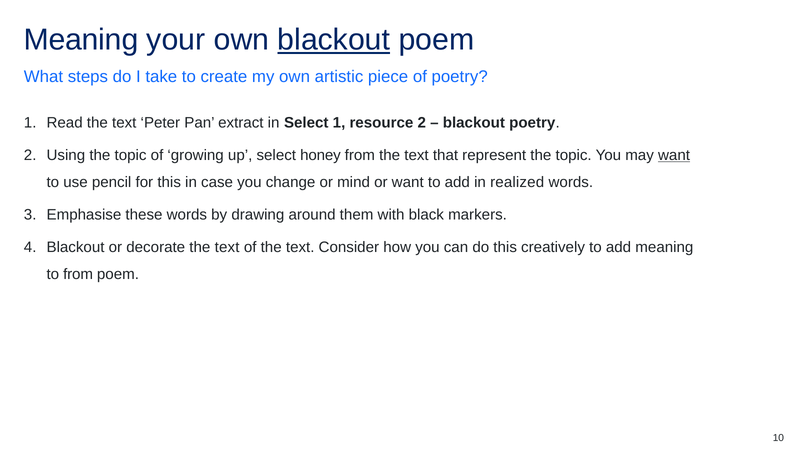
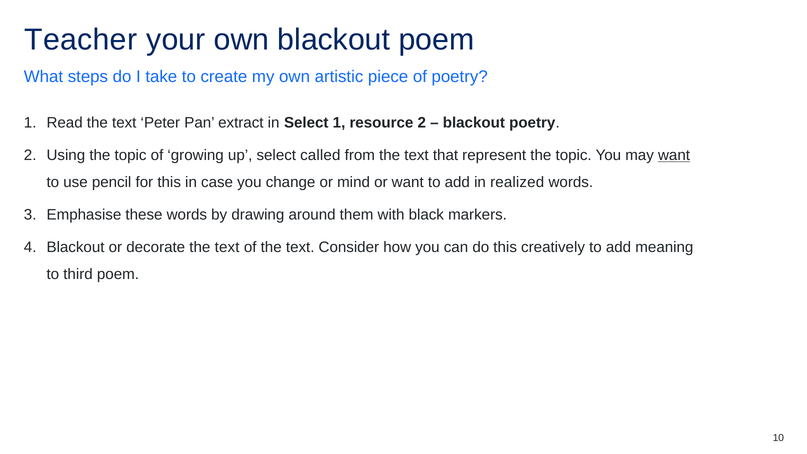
Meaning: Meaning -> Teacher (81, 40)
blackout underline: present -> none (334, 40)
honey: honey -> called (320, 155)
to from: from -> third (78, 274)
